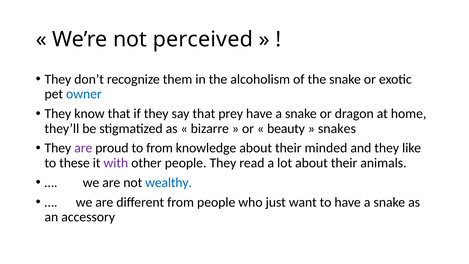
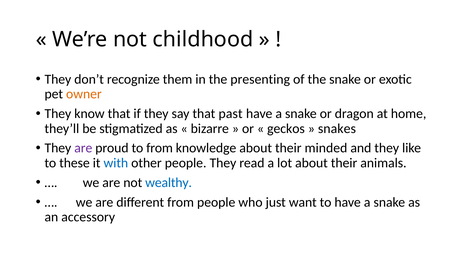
perceived: perceived -> childhood (203, 39)
alcoholism: alcoholism -> presenting (260, 79)
owner colour: blue -> orange (84, 94)
prey: prey -> past (231, 114)
beauty: beauty -> geckos (286, 128)
with colour: purple -> blue (116, 163)
